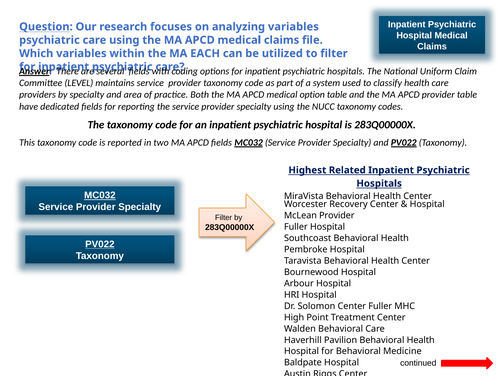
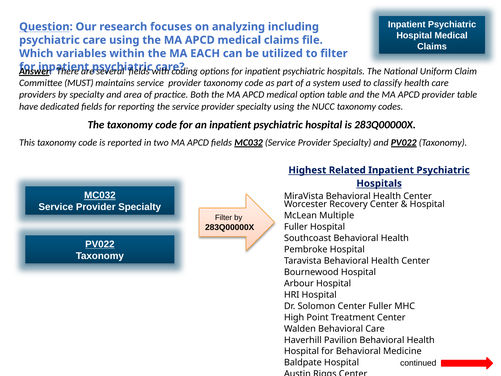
analyzing variables: variables -> including (293, 27)
LEVEL: LEVEL -> MUST (79, 83)
McLean Provider: Provider -> Multiple (337, 215)
